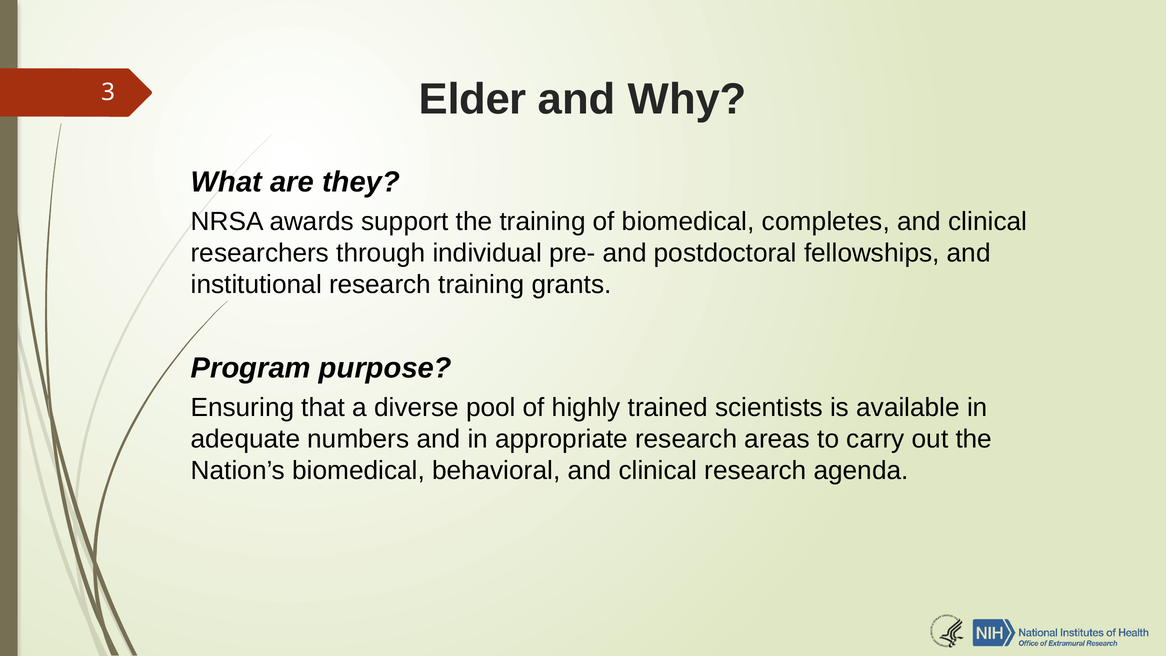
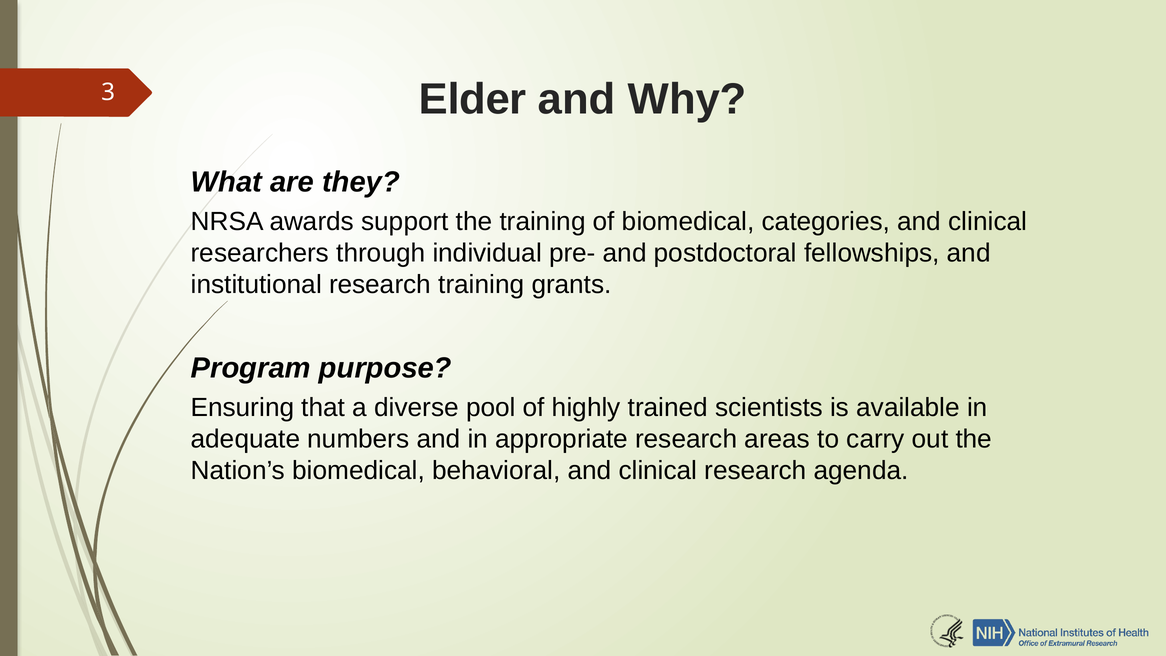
completes: completes -> categories (826, 222)
